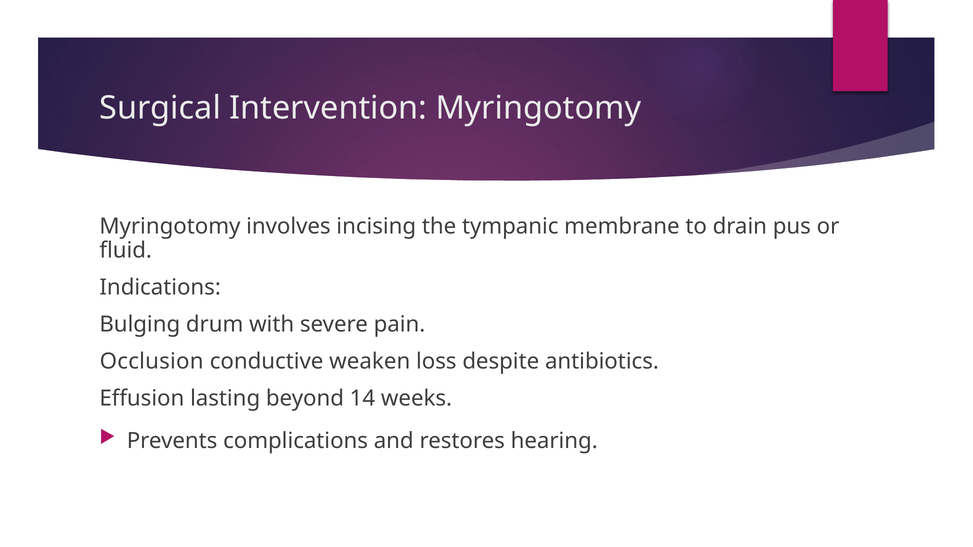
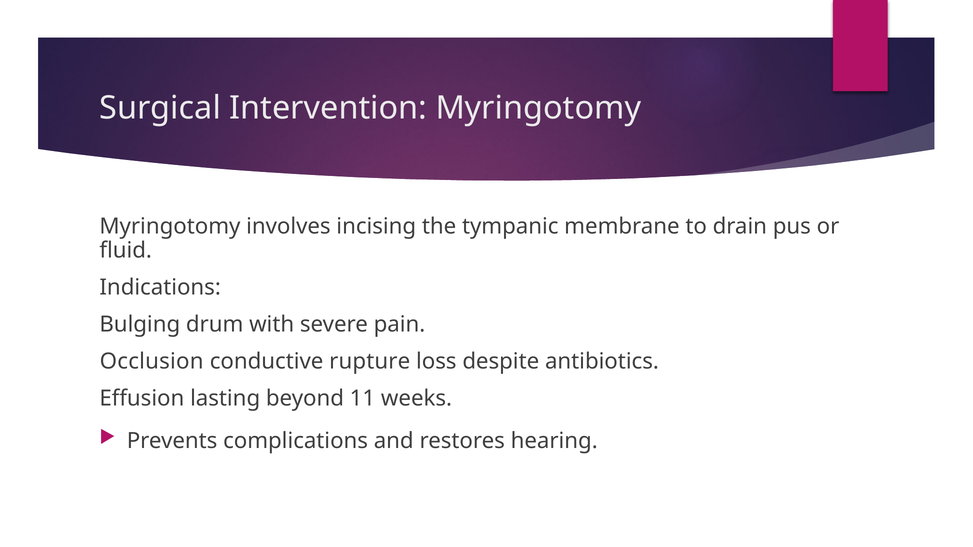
weaken: weaken -> rupture (370, 361)
14: 14 -> 11 (362, 398)
